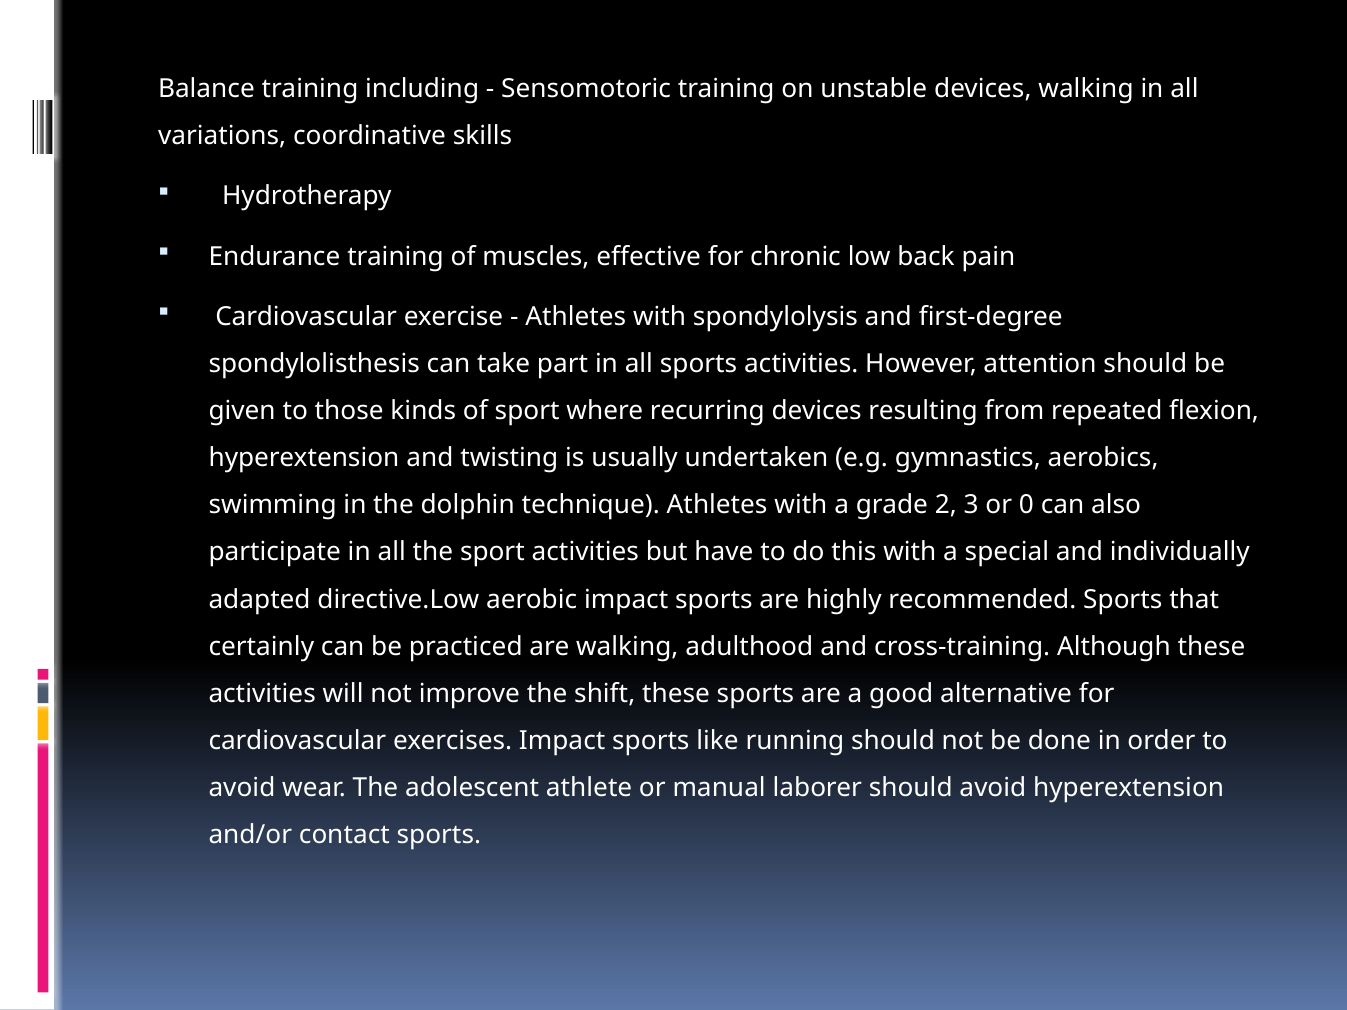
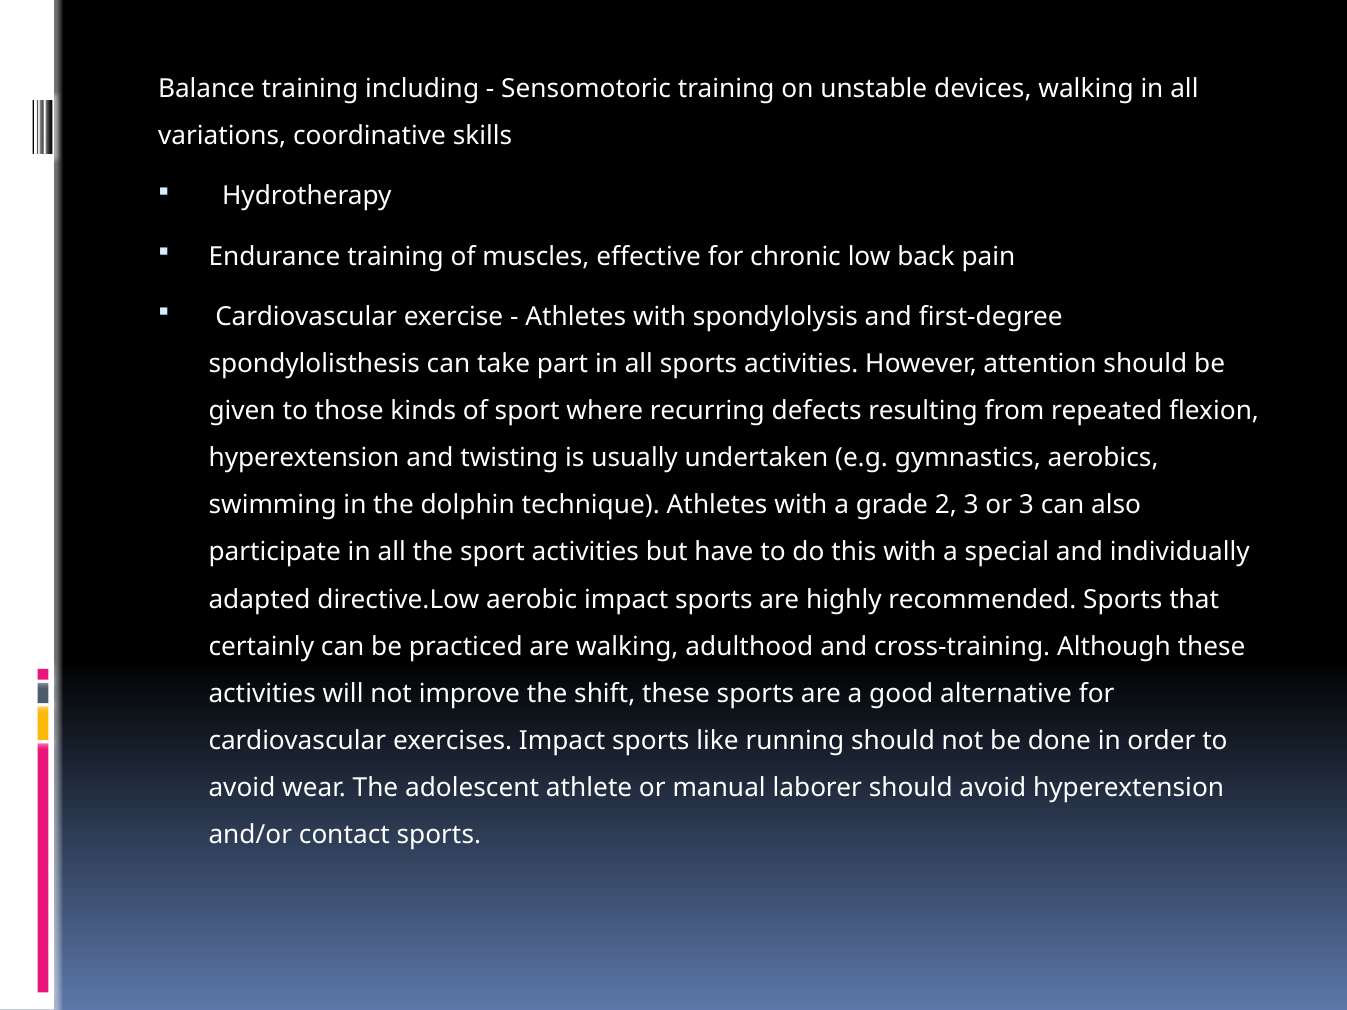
recurring devices: devices -> defects (817, 411)
or 0: 0 -> 3 (1026, 505)
